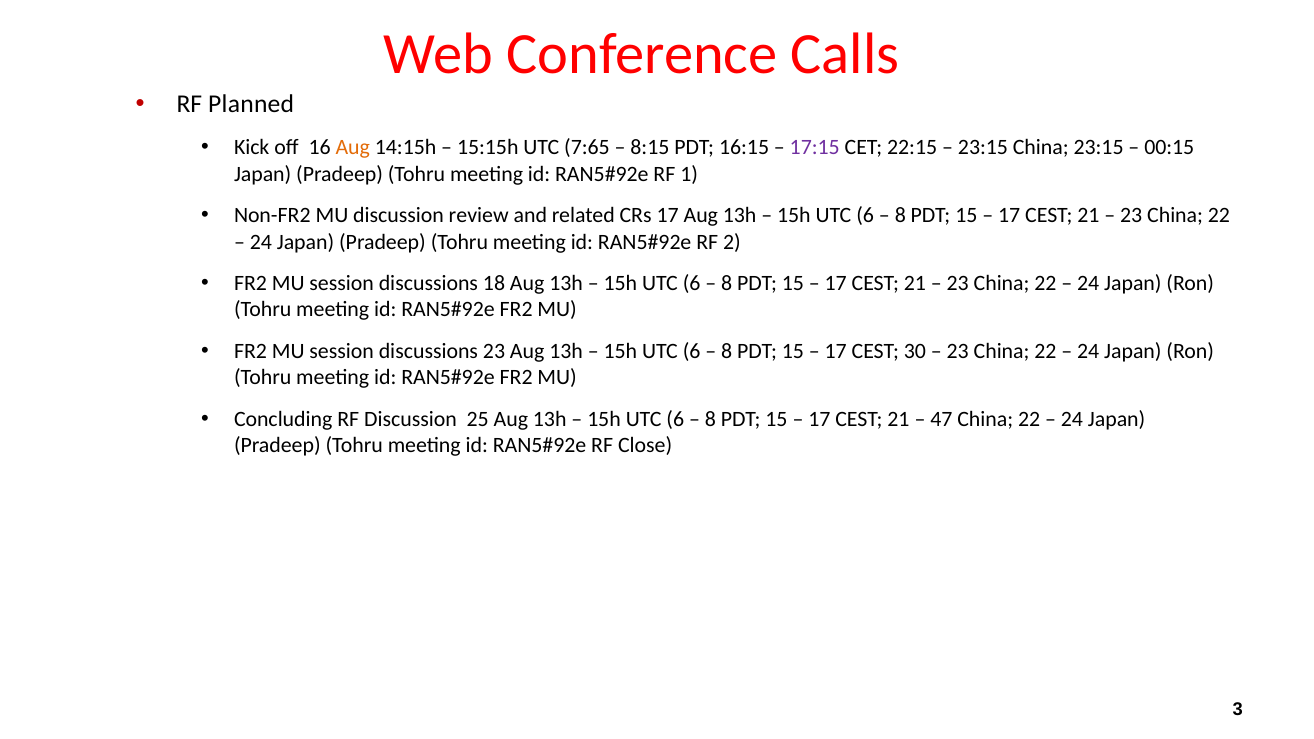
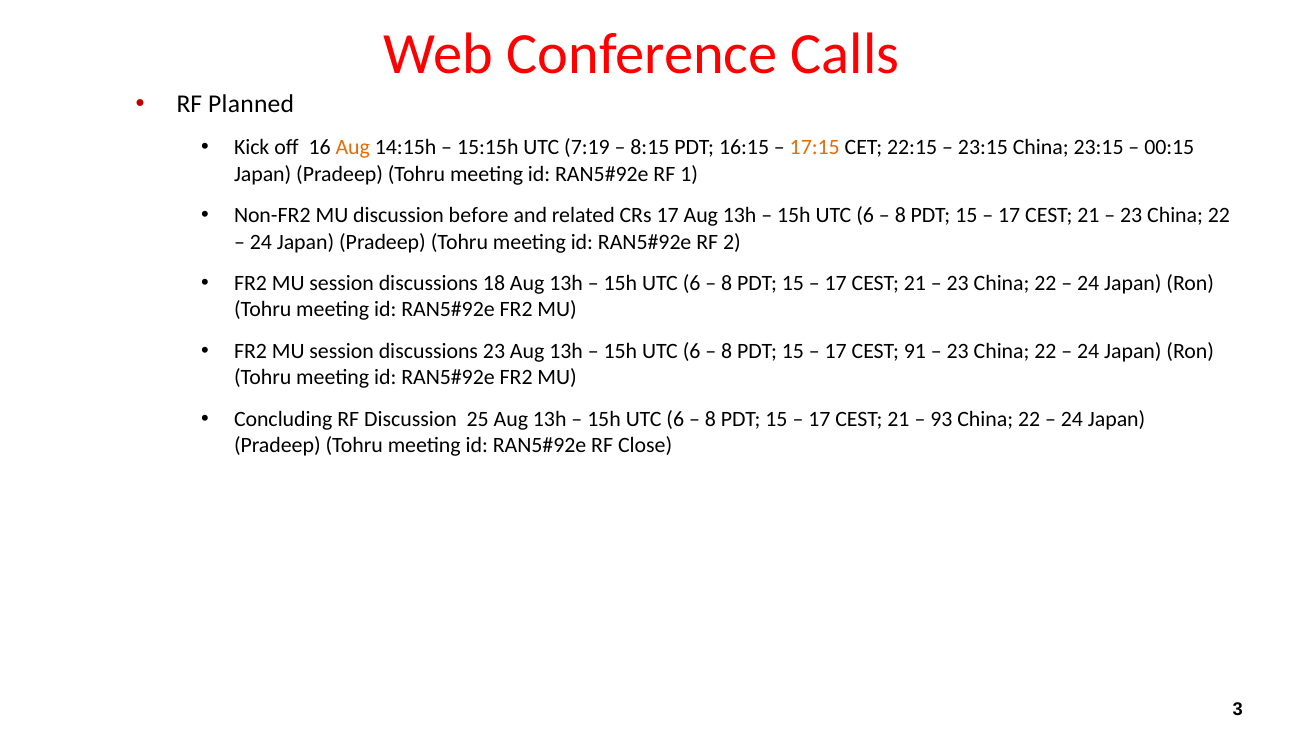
7:65: 7:65 -> 7:19 (587, 148)
17:15 colour: purple -> orange (815, 148)
review: review -> before (479, 216)
30: 30 -> 91 (915, 351)
47: 47 -> 93 (941, 419)
